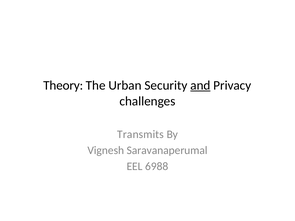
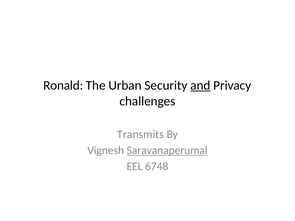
Theory: Theory -> Ronald (63, 85)
Saravanaperumal underline: none -> present (167, 151)
6988: 6988 -> 6748 (157, 167)
